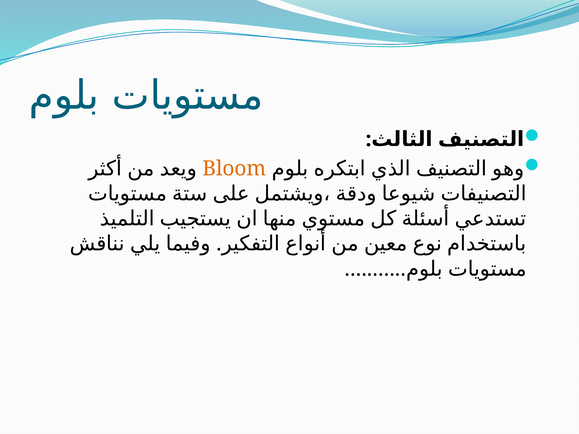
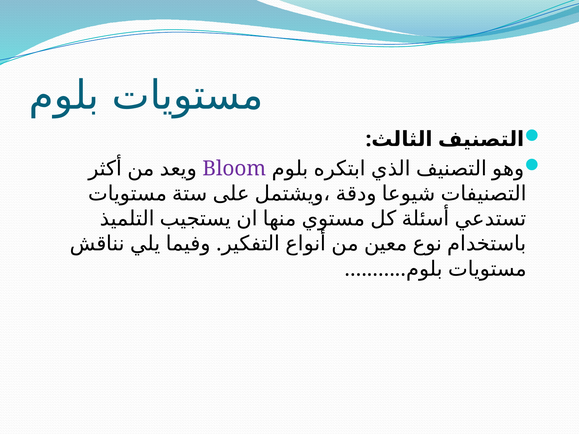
Bloom colour: orange -> purple (234, 169)
